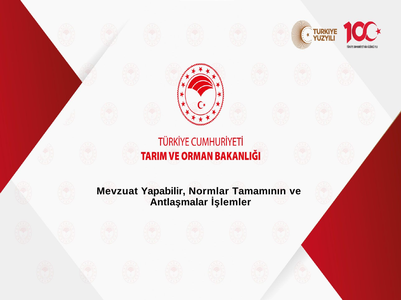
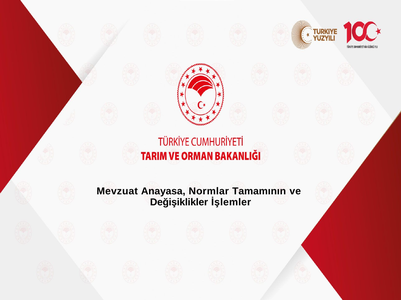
Yapabilir: Yapabilir -> Anayasa (163, 192)
Antlaşmalar: Antlaşmalar -> Değişiklikler (179, 203)
